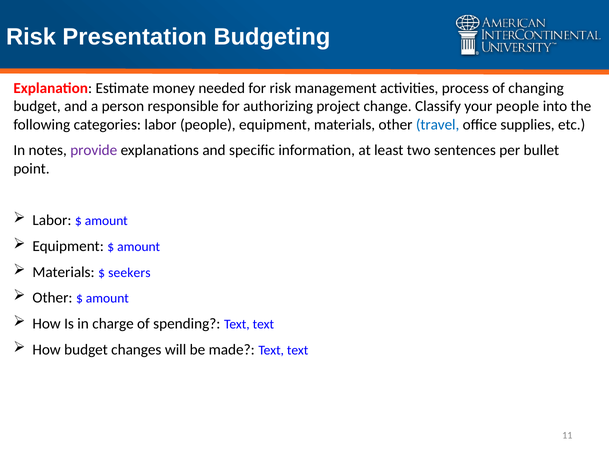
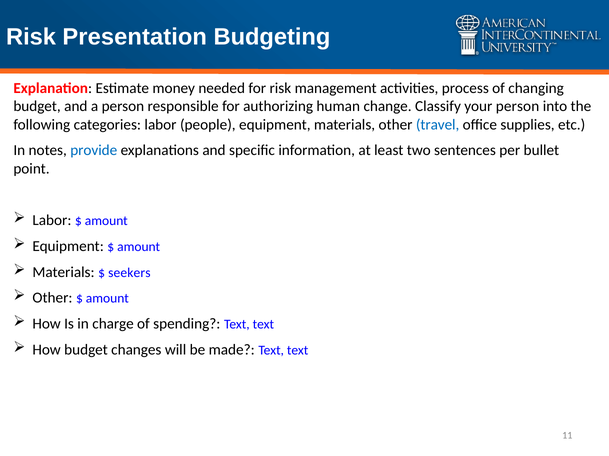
project: project -> human (338, 107)
your people: people -> person (518, 107)
provide colour: purple -> blue (94, 151)
